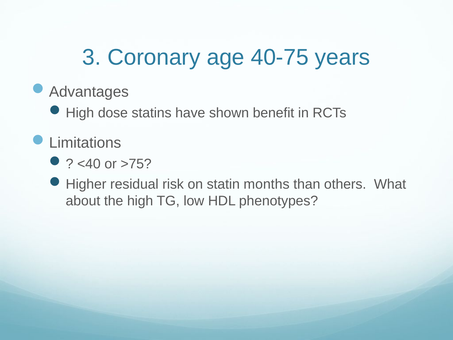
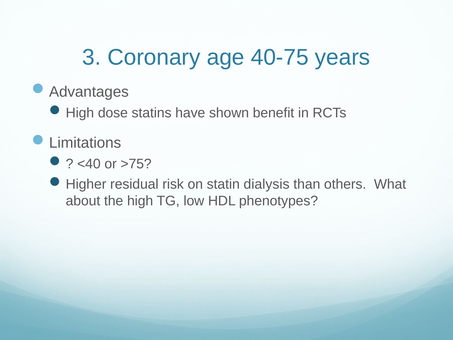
months: months -> dialysis (267, 184)
